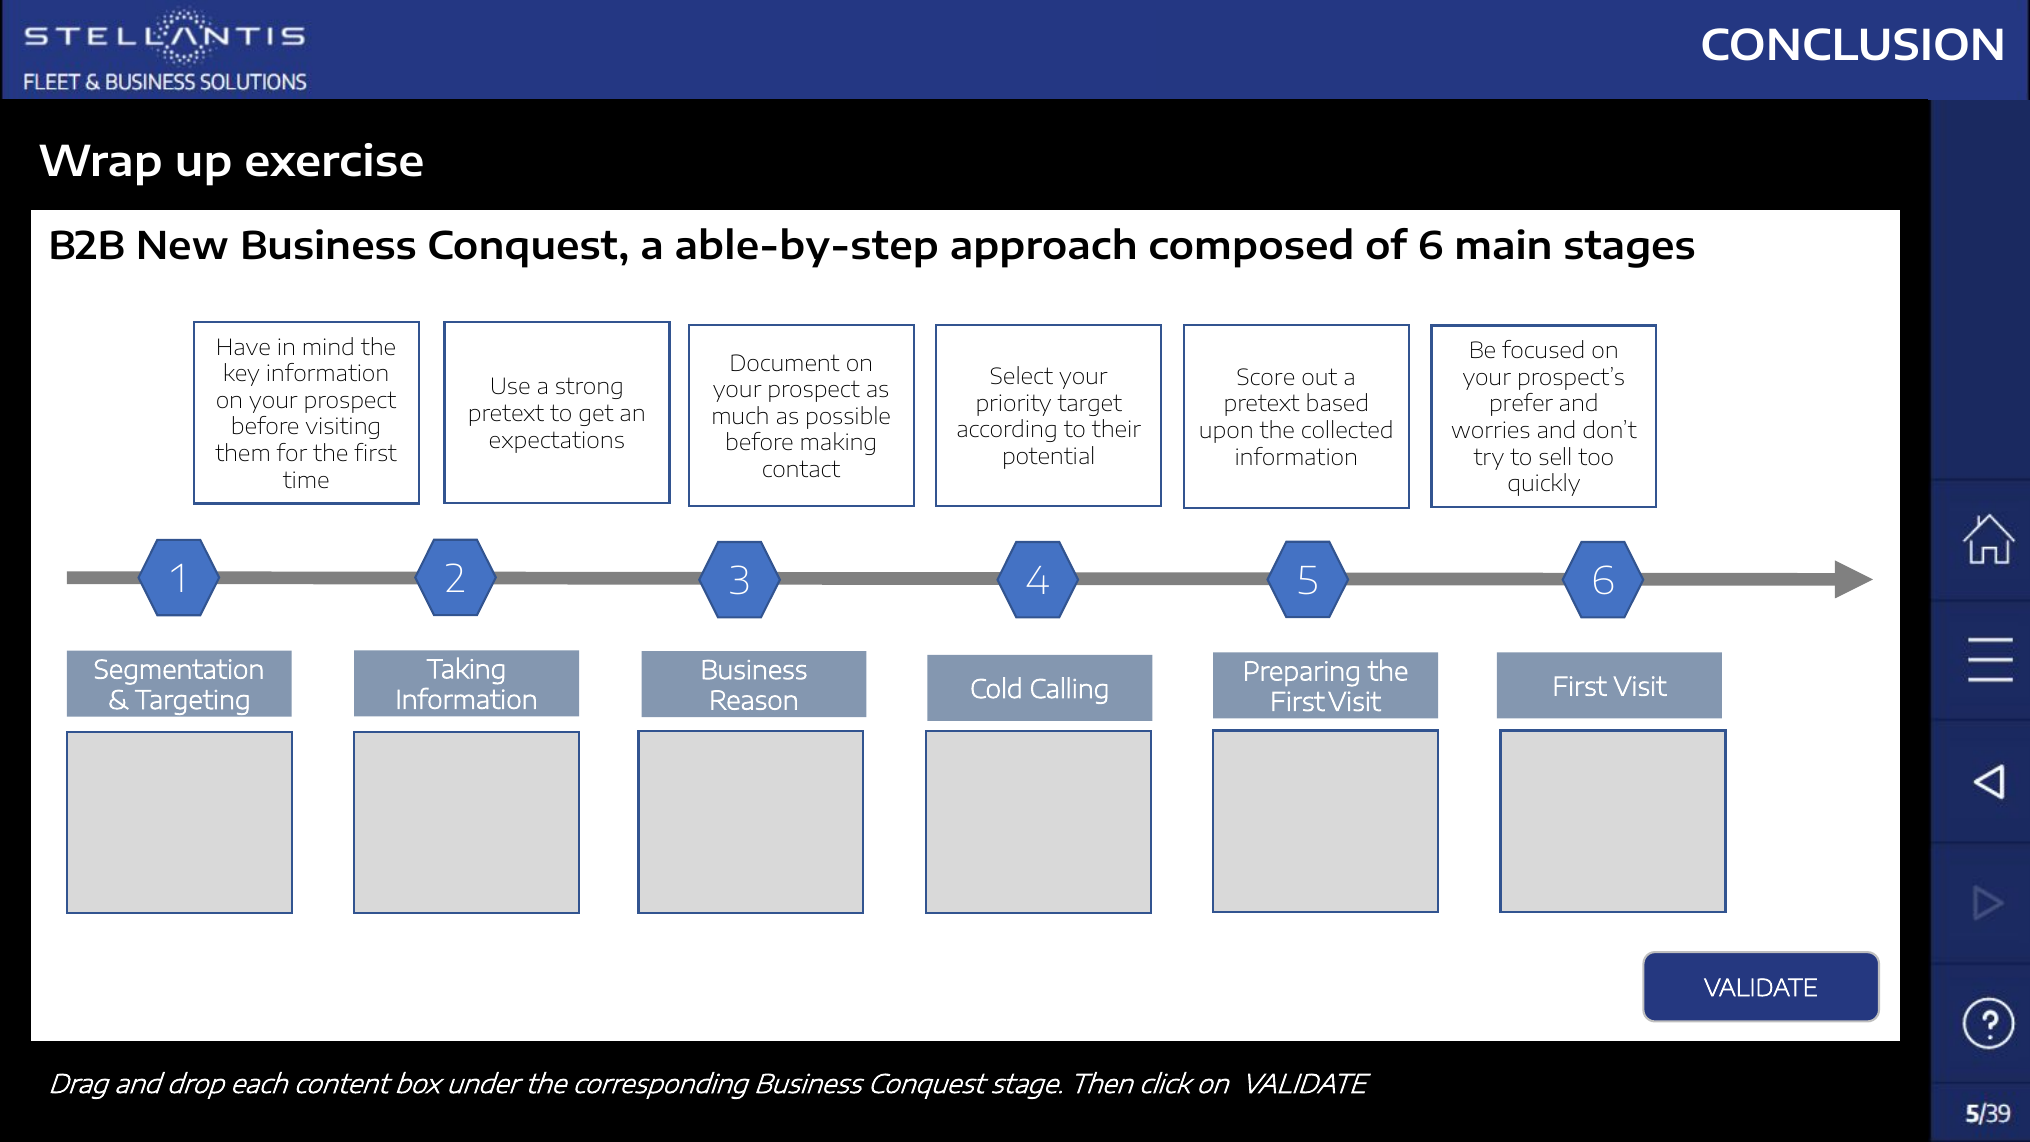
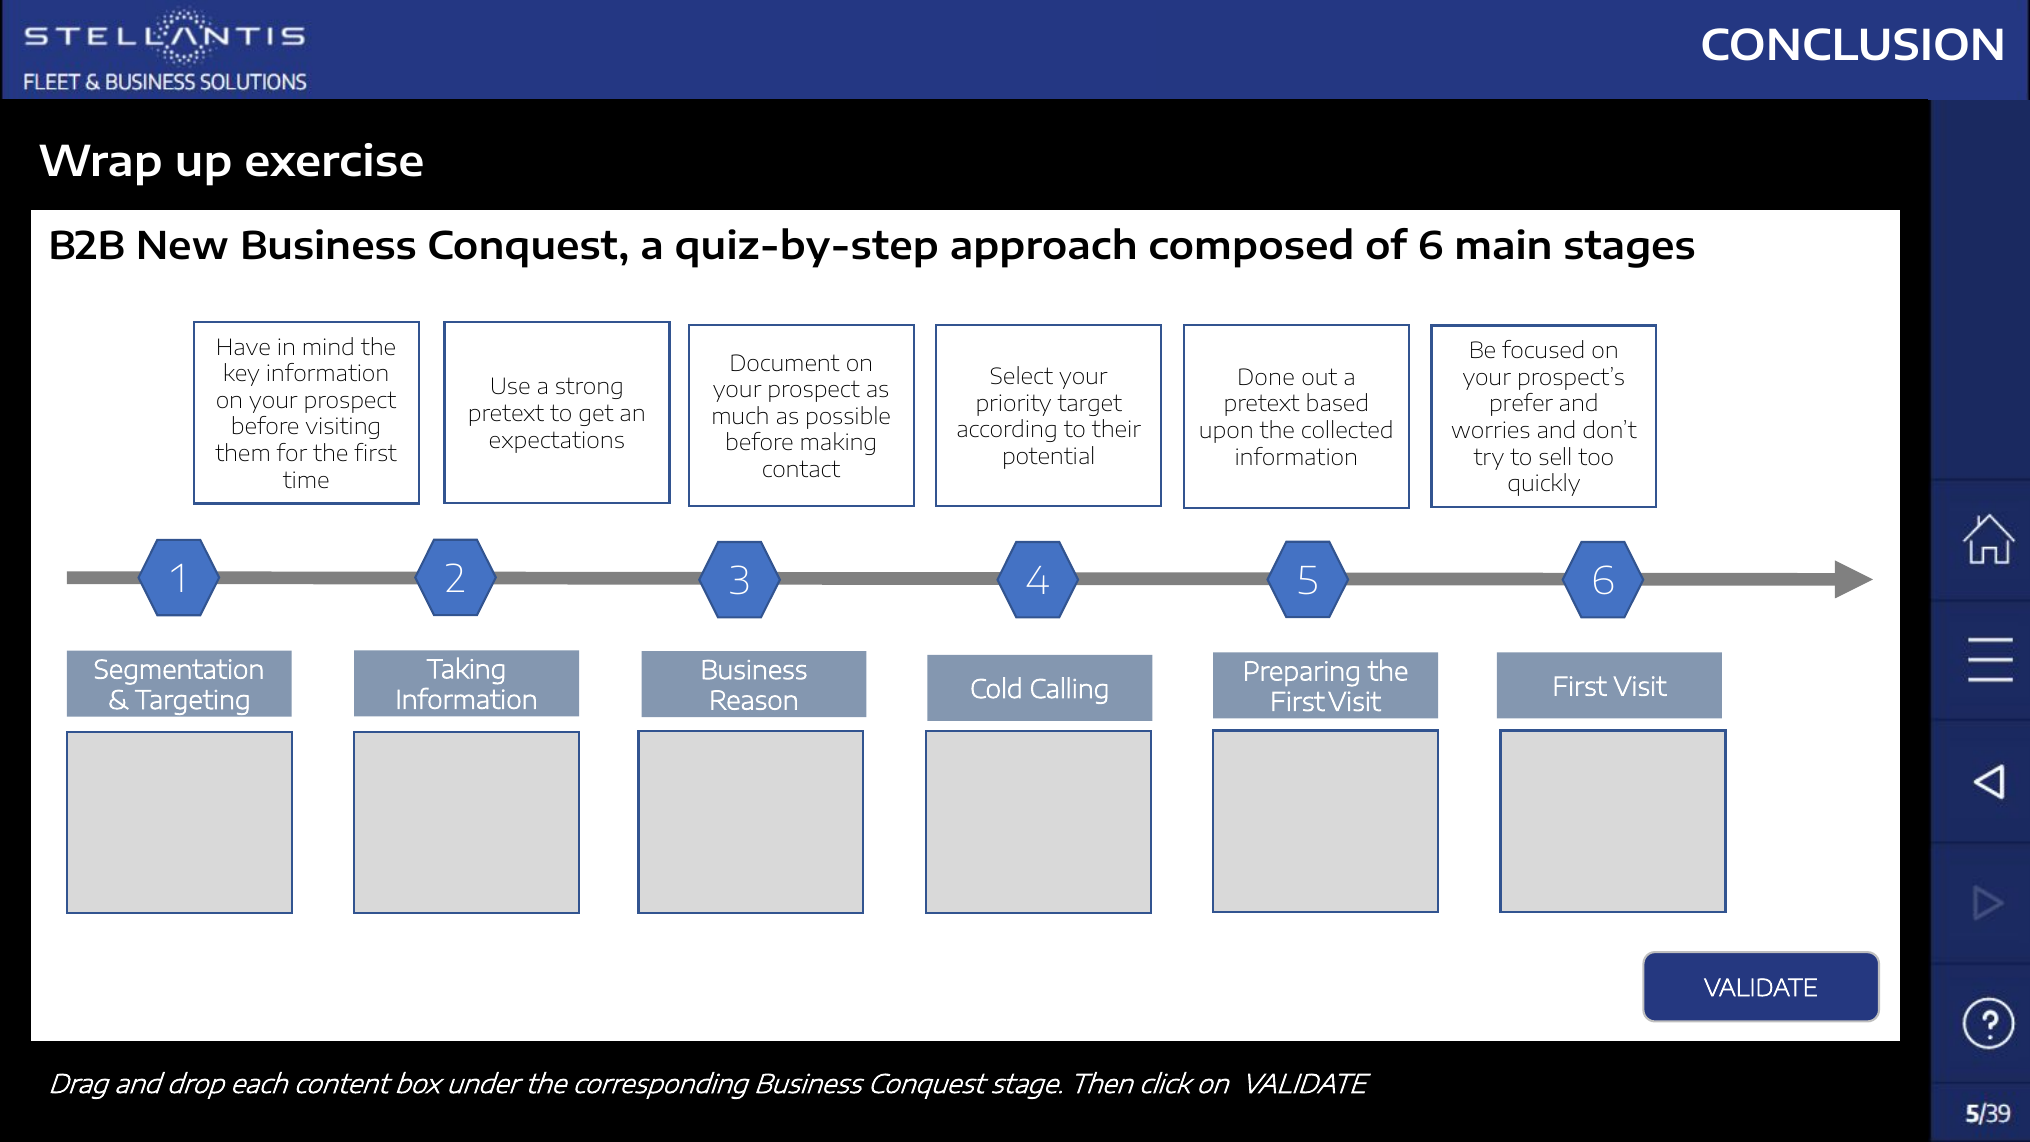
able-by-step: able-by-step -> quiz-by-step (807, 247)
Score: Score -> Done (1266, 378)
